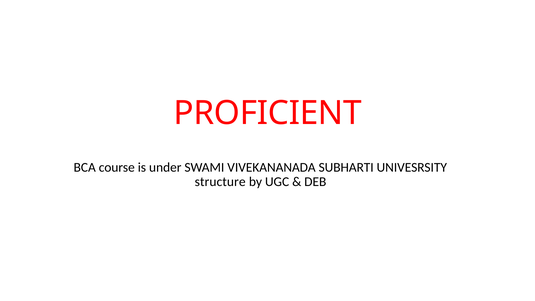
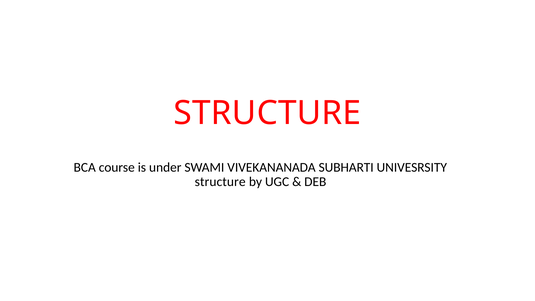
PROFICIENT: PROFICIENT -> STRUCTURE (267, 113)
